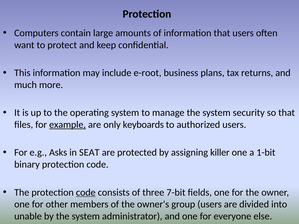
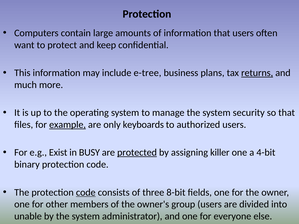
e-root: e-root -> e-tree (147, 73)
returns underline: none -> present (257, 73)
Asks: Asks -> Exist (58, 153)
SEAT: SEAT -> BUSY (89, 153)
protected underline: none -> present (137, 153)
1-bit: 1-bit -> 4-bit (266, 153)
7-bit: 7-bit -> 8-bit (176, 193)
